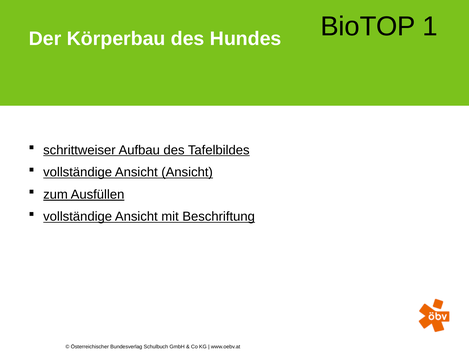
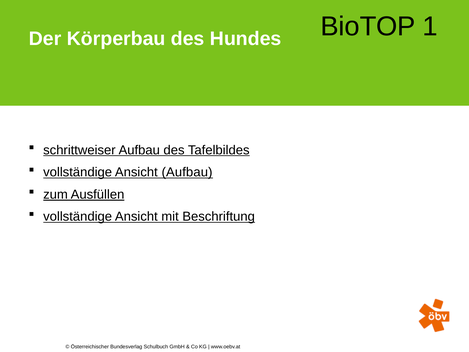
Ansicht Ansicht: Ansicht -> Aufbau (187, 172)
